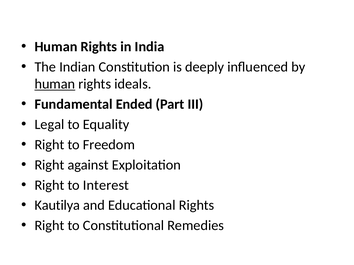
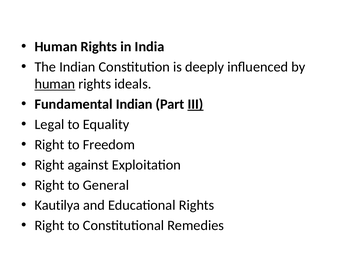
Fundamental Ended: Ended -> Indian (134, 104)
III underline: none -> present (196, 104)
Interest: Interest -> General (106, 185)
